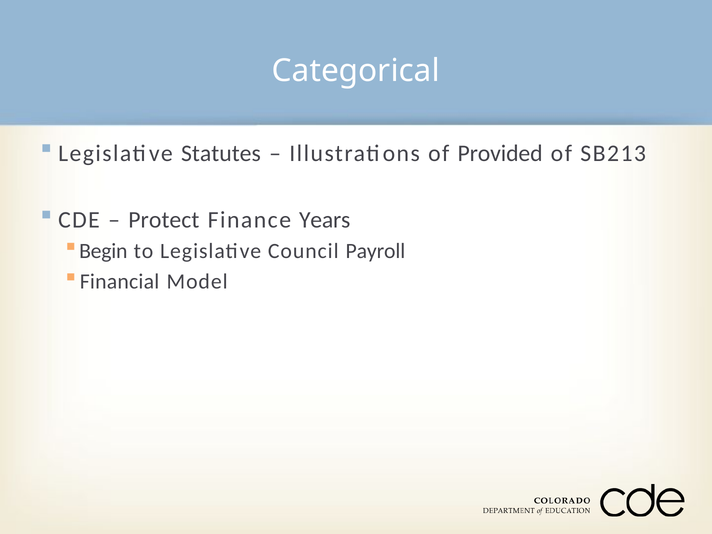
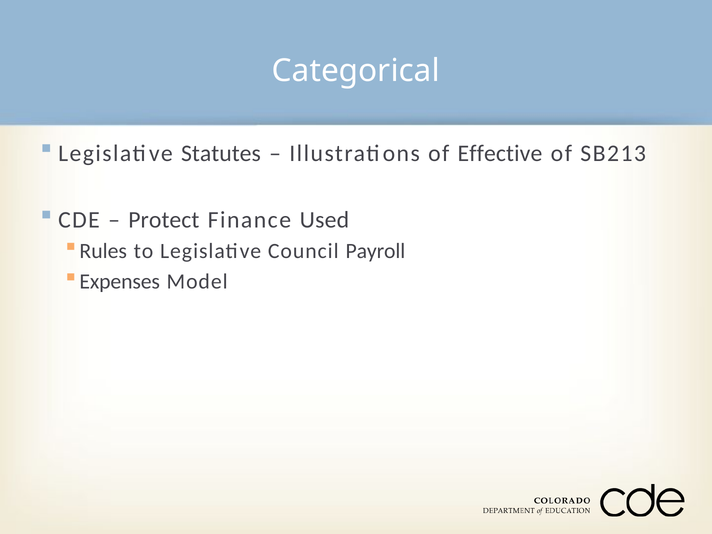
Provided: Provided -> Effective (500, 153)
Years: Years -> Used (324, 220)
Begin: Begin -> Rules (103, 251)
Financial: Financial -> Expenses (120, 282)
